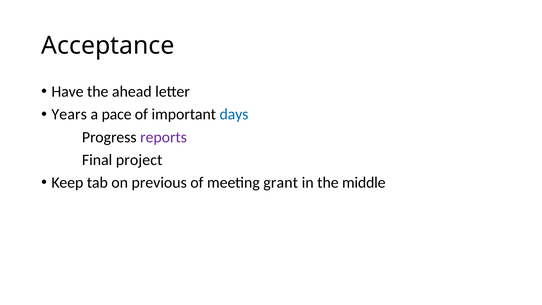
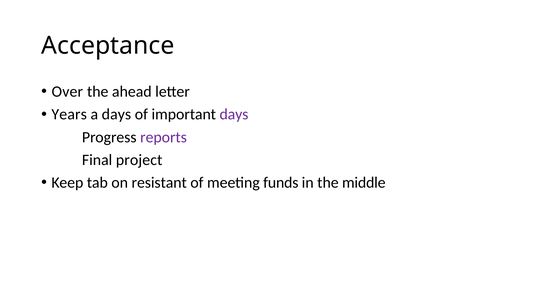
Have: Have -> Over (67, 92)
a pace: pace -> days (116, 114)
days colour: blue -> purple (234, 114)
previous: previous -> resistant (159, 183)
grant: grant -> funds (281, 183)
